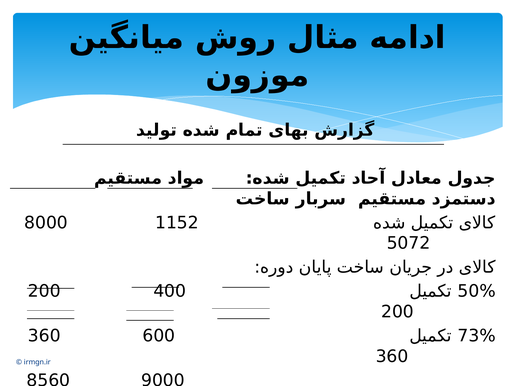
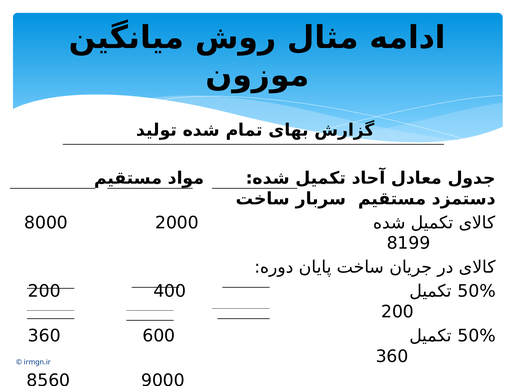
1152: 1152 -> 2000 (177, 223)
5072: 5072 -> 8199 (408, 243)
73%: 73% -> 50% (477, 336)
